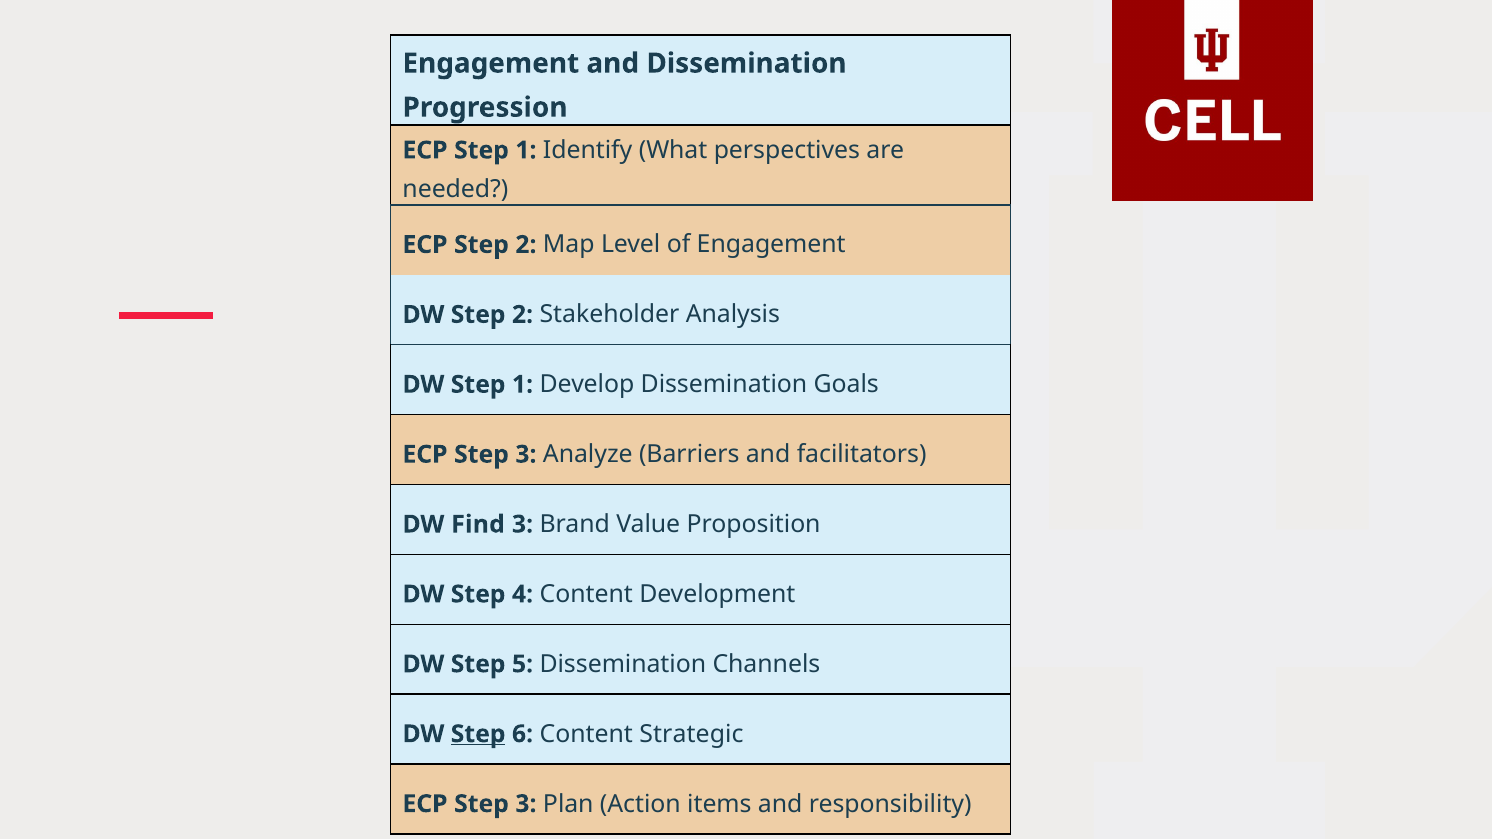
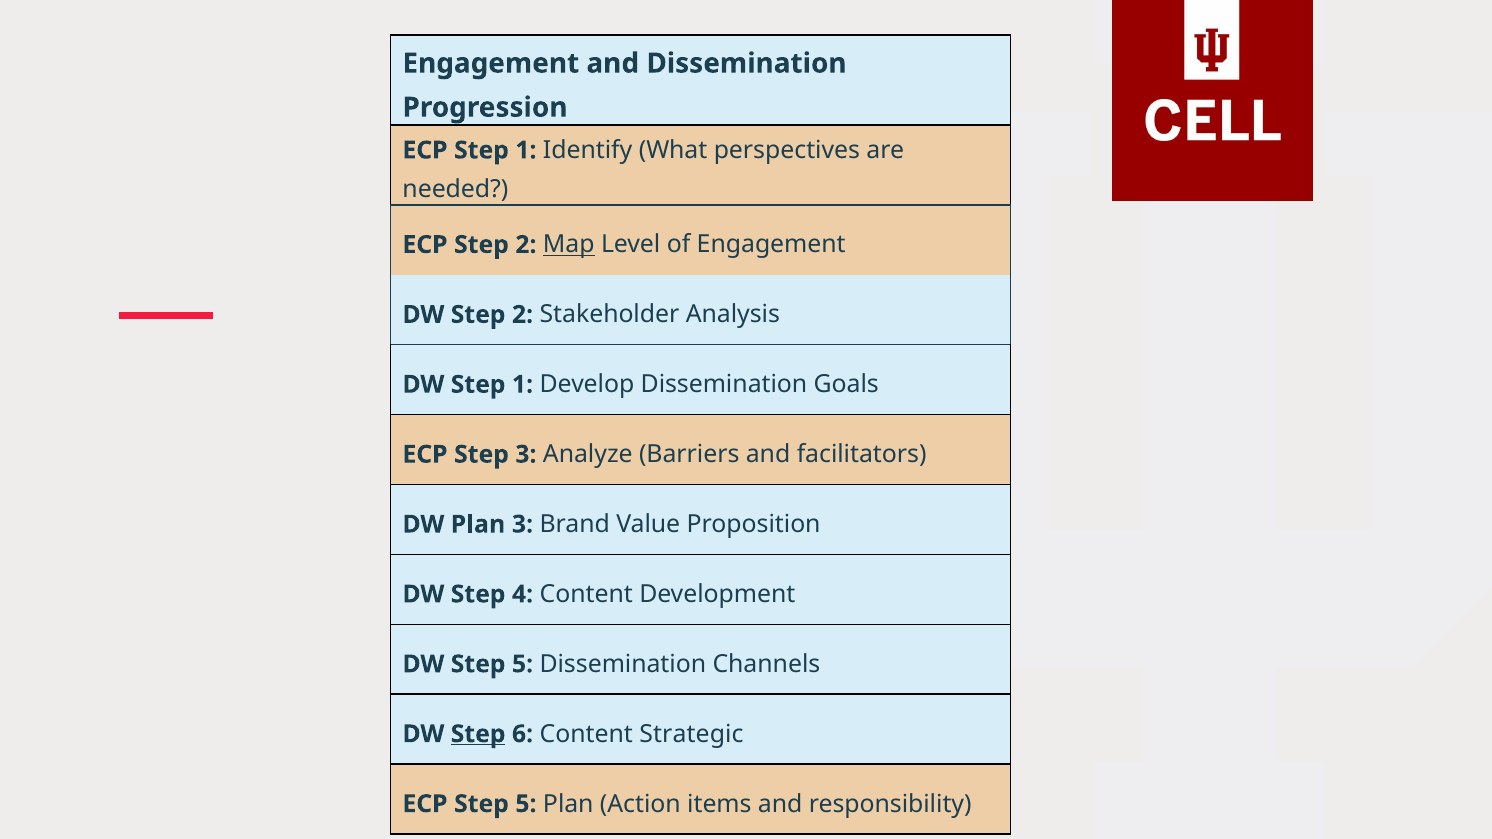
Map underline: none -> present (569, 245)
DW Find: Find -> Plan (478, 524)
3: 3 -> 5 (526, 804)
